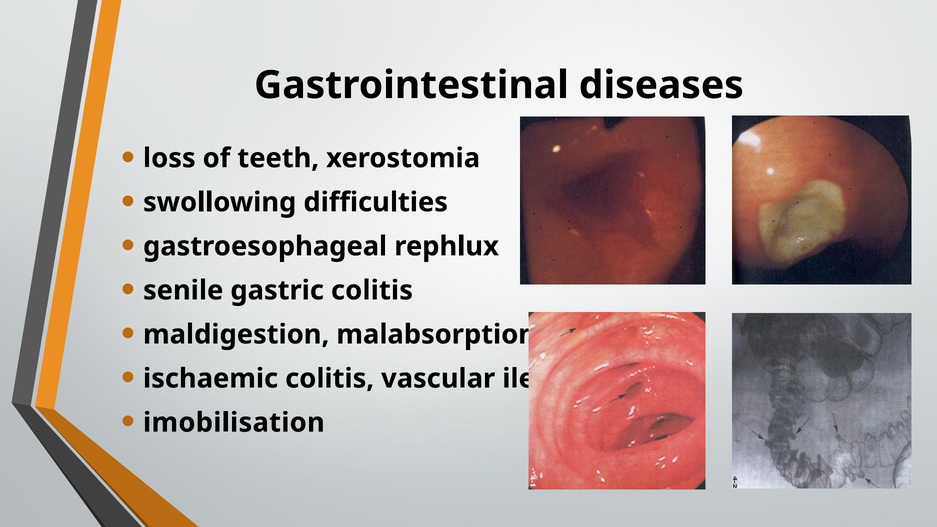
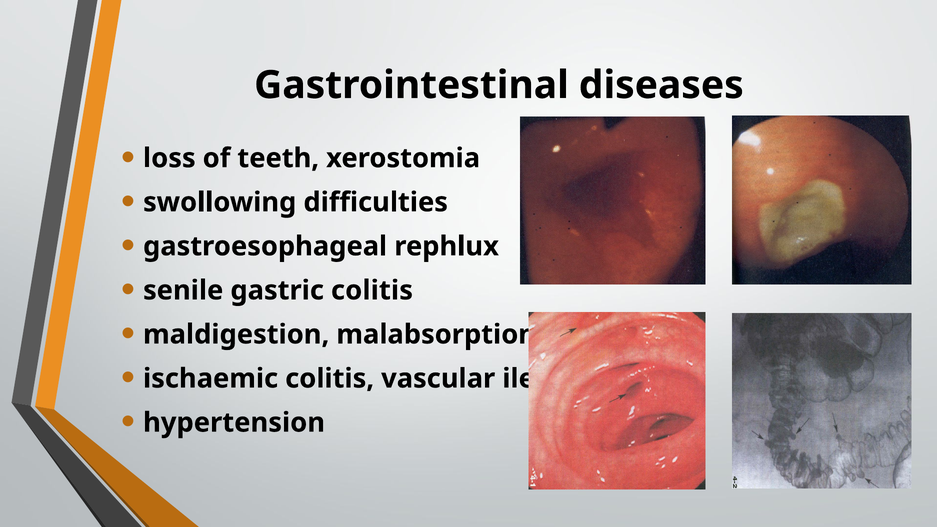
imobilisation: imobilisation -> hypertension (234, 423)
